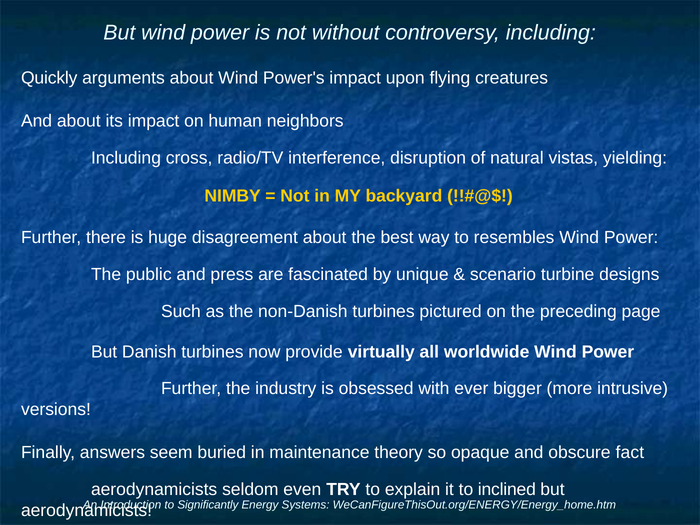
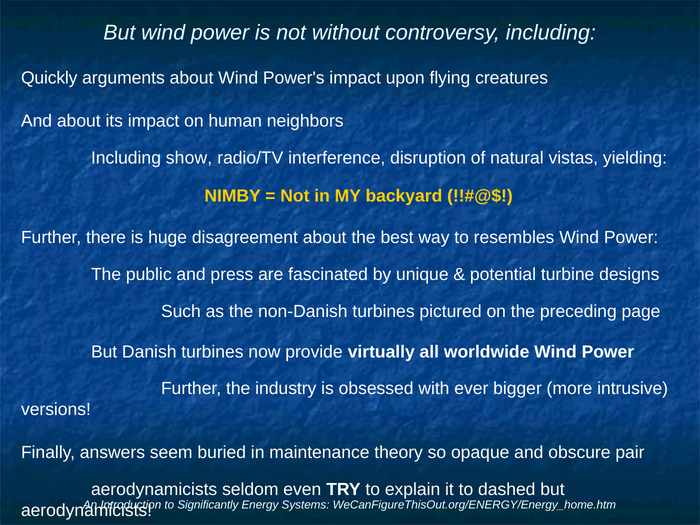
cross: cross -> show (189, 158)
scenario: scenario -> potential (503, 274)
fact: fact -> pair (630, 452)
inclined: inclined -> dashed (507, 489)
